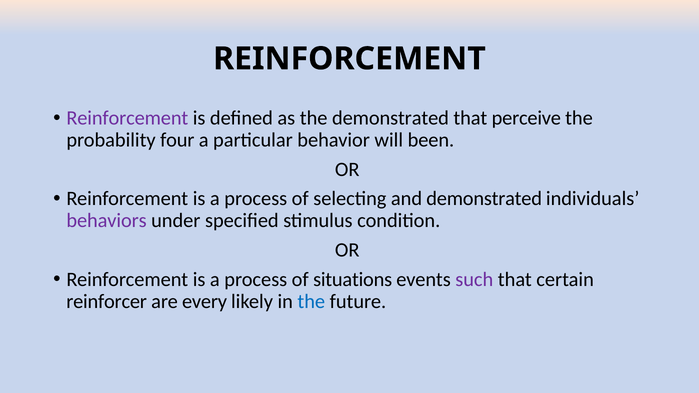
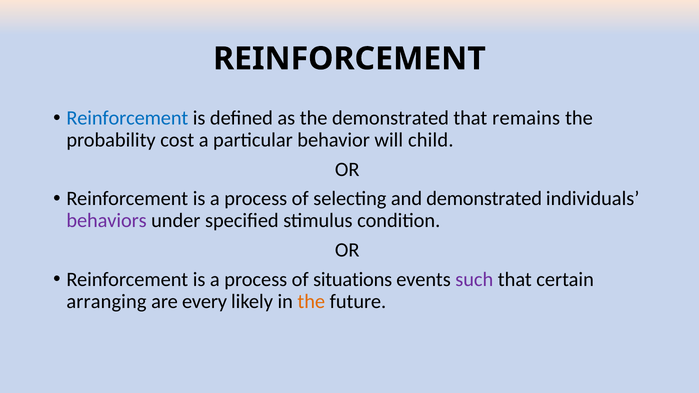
Reinforcement colour: purple -> blue (127, 118)
perceive: perceive -> remains (526, 118)
four: four -> cost (177, 140)
been: been -> child (431, 140)
reinforcer: reinforcer -> arranging (106, 301)
the colour: blue -> orange (311, 301)
